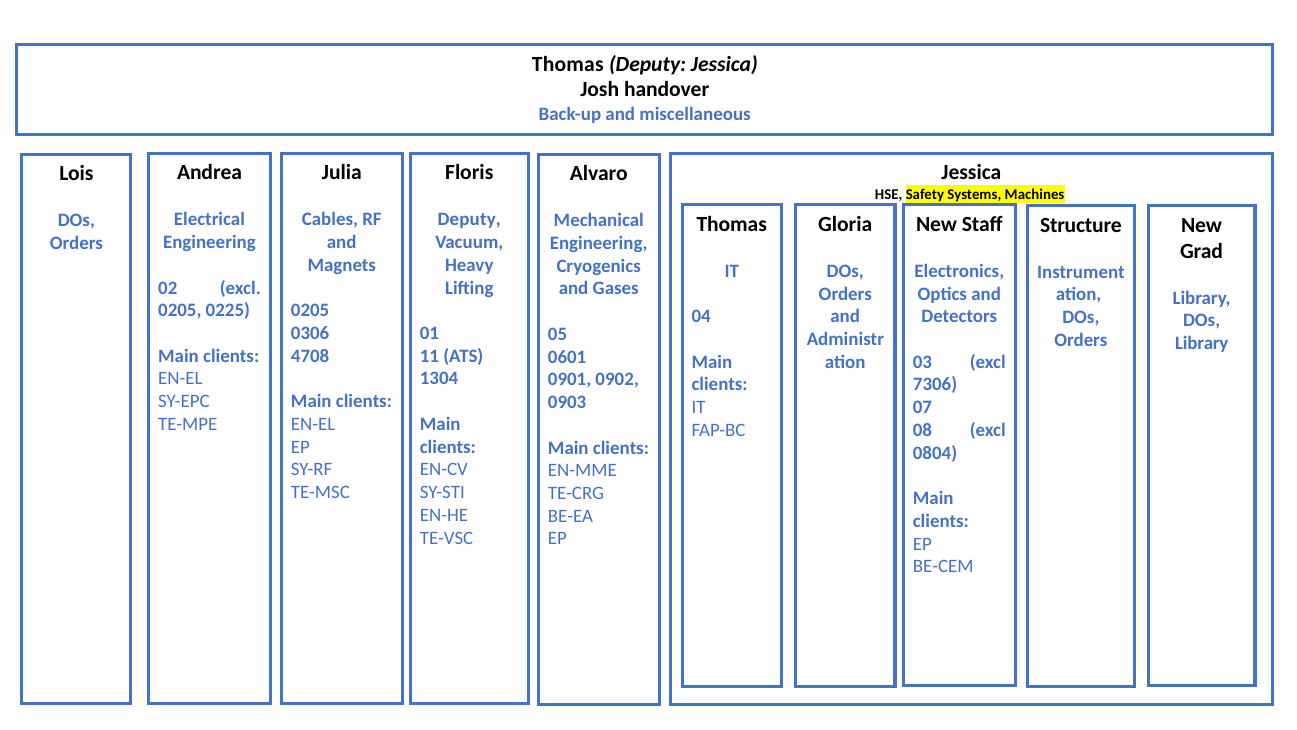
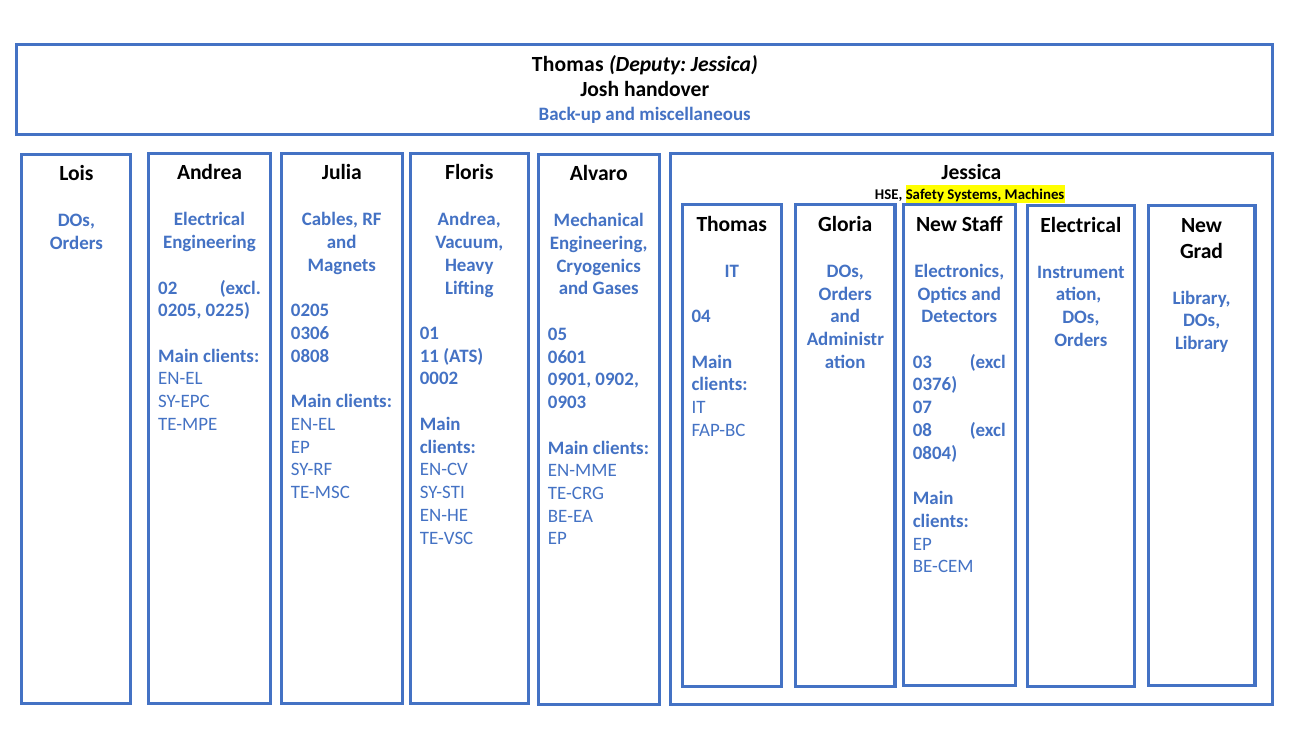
Deputy: Deputy -> Andrea (469, 220)
Structure: Structure -> Electrical (1081, 225)
4708: 4708 -> 0808 (310, 356)
1304: 1304 -> 0002 (439, 378)
7306: 7306 -> 0376 (935, 384)
